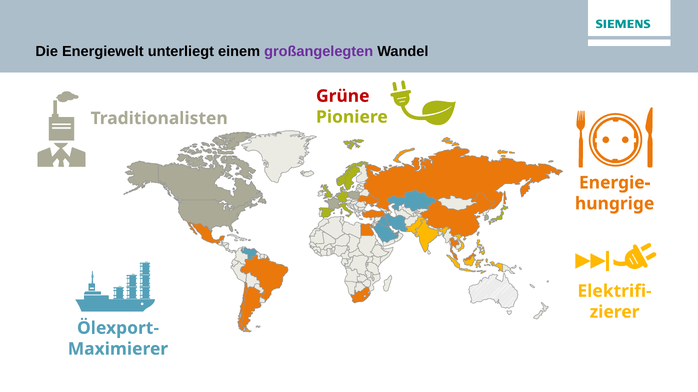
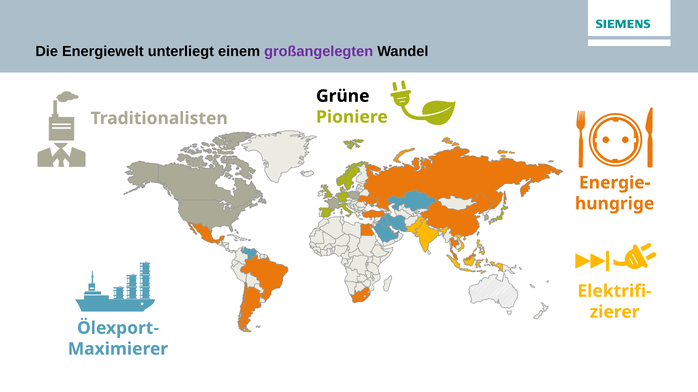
Grüne colour: red -> black (343, 96)
